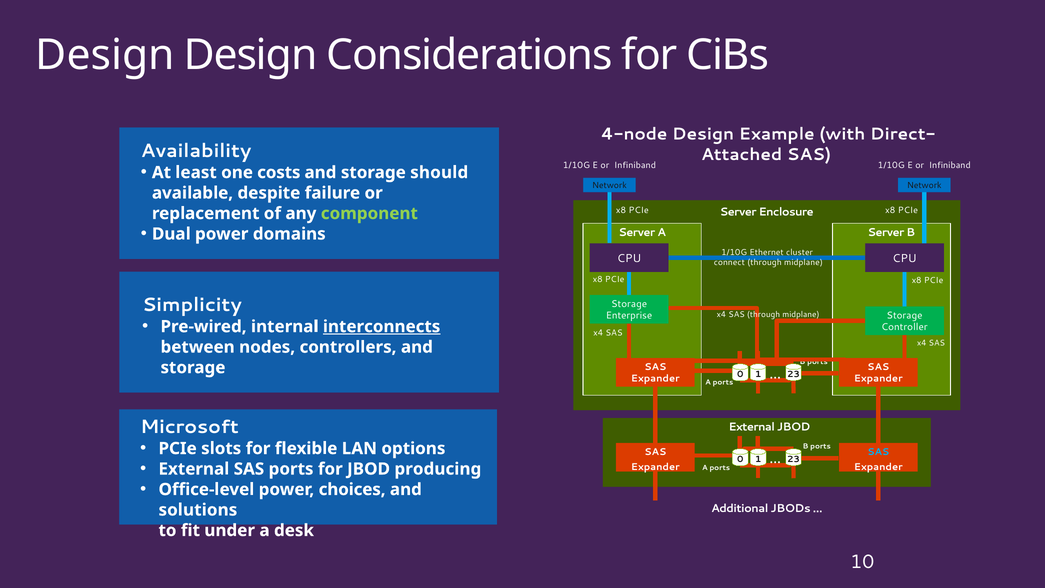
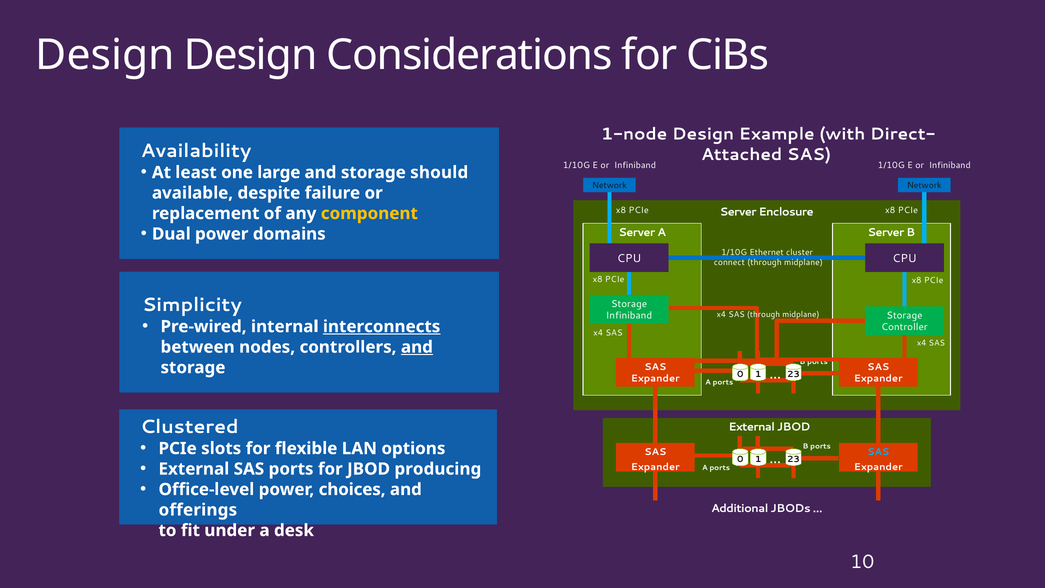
4-node: 4-node -> 1-node (634, 134)
costs: costs -> large (279, 172)
component colour: light green -> yellow (369, 213)
Enterprise: Enterprise -> Infiniband (629, 315)
and underline: none -> present (417, 347)
Microsoft: Microsoft -> Clustered (189, 427)
solutions: solutions -> offerings (198, 510)
